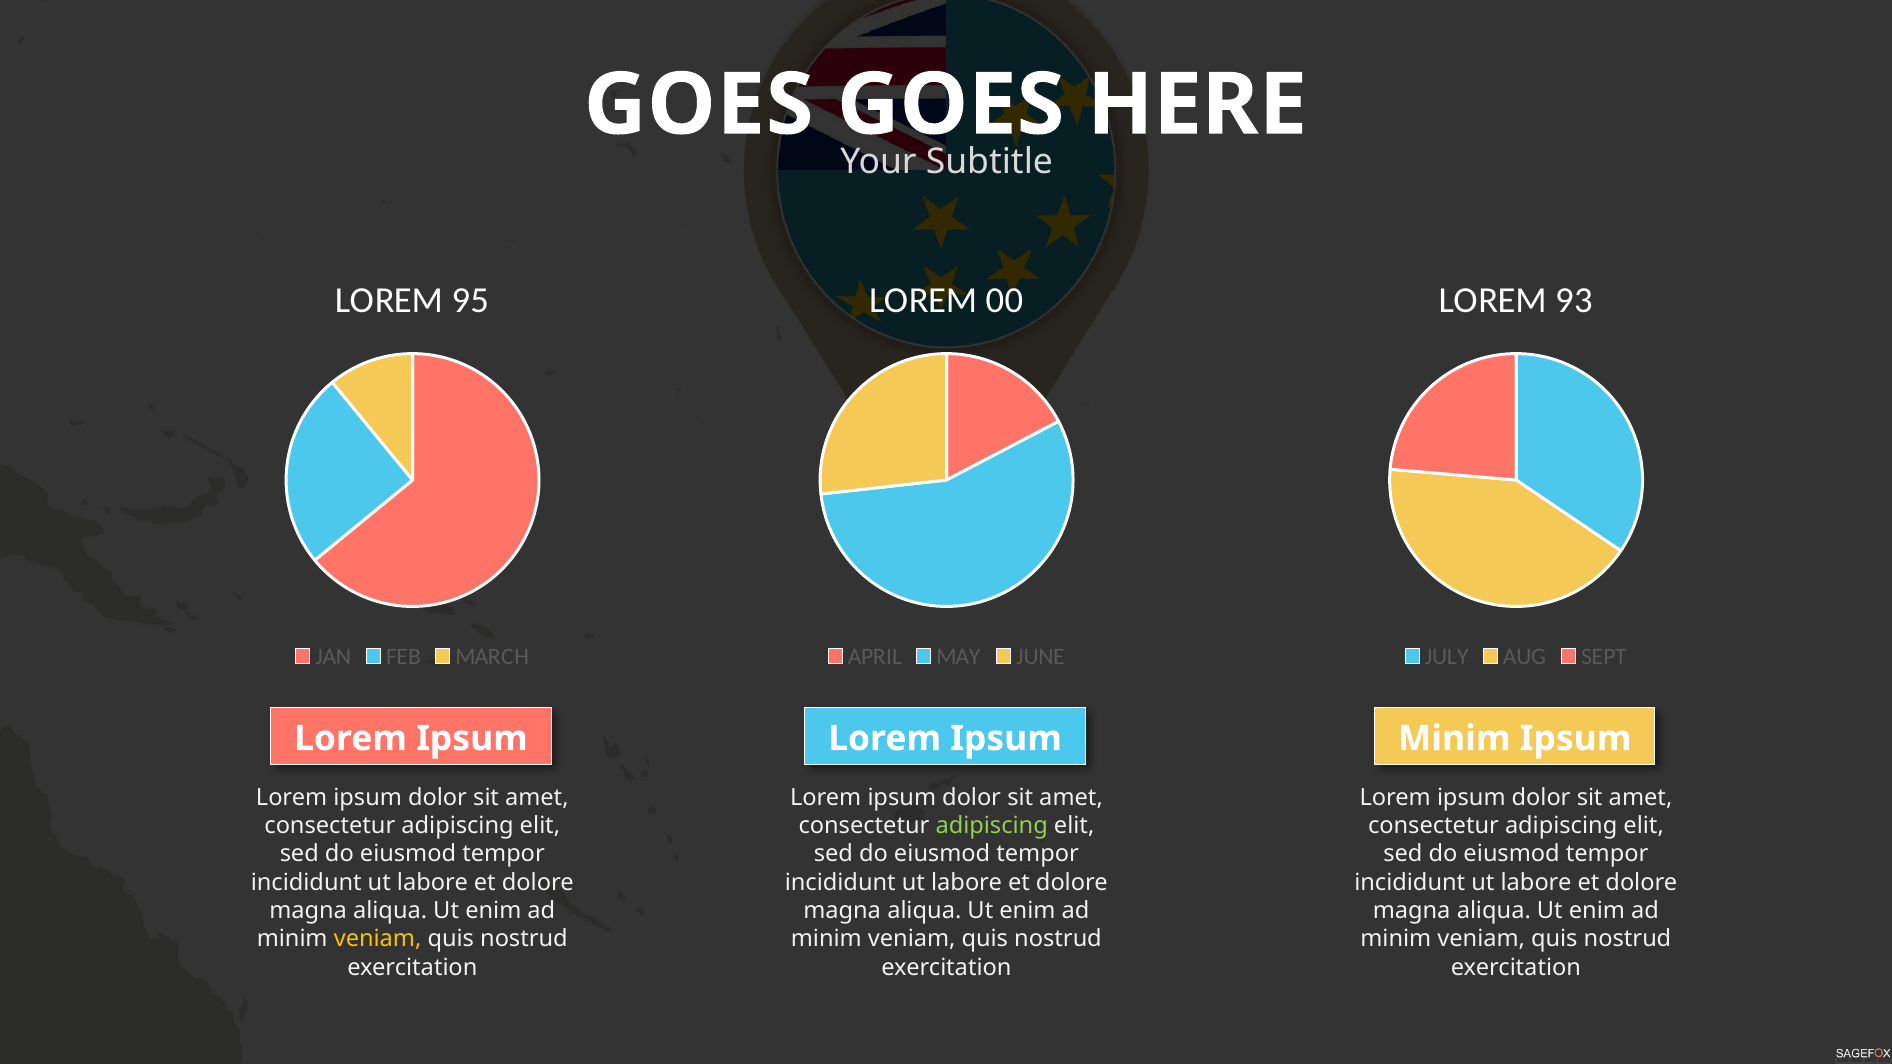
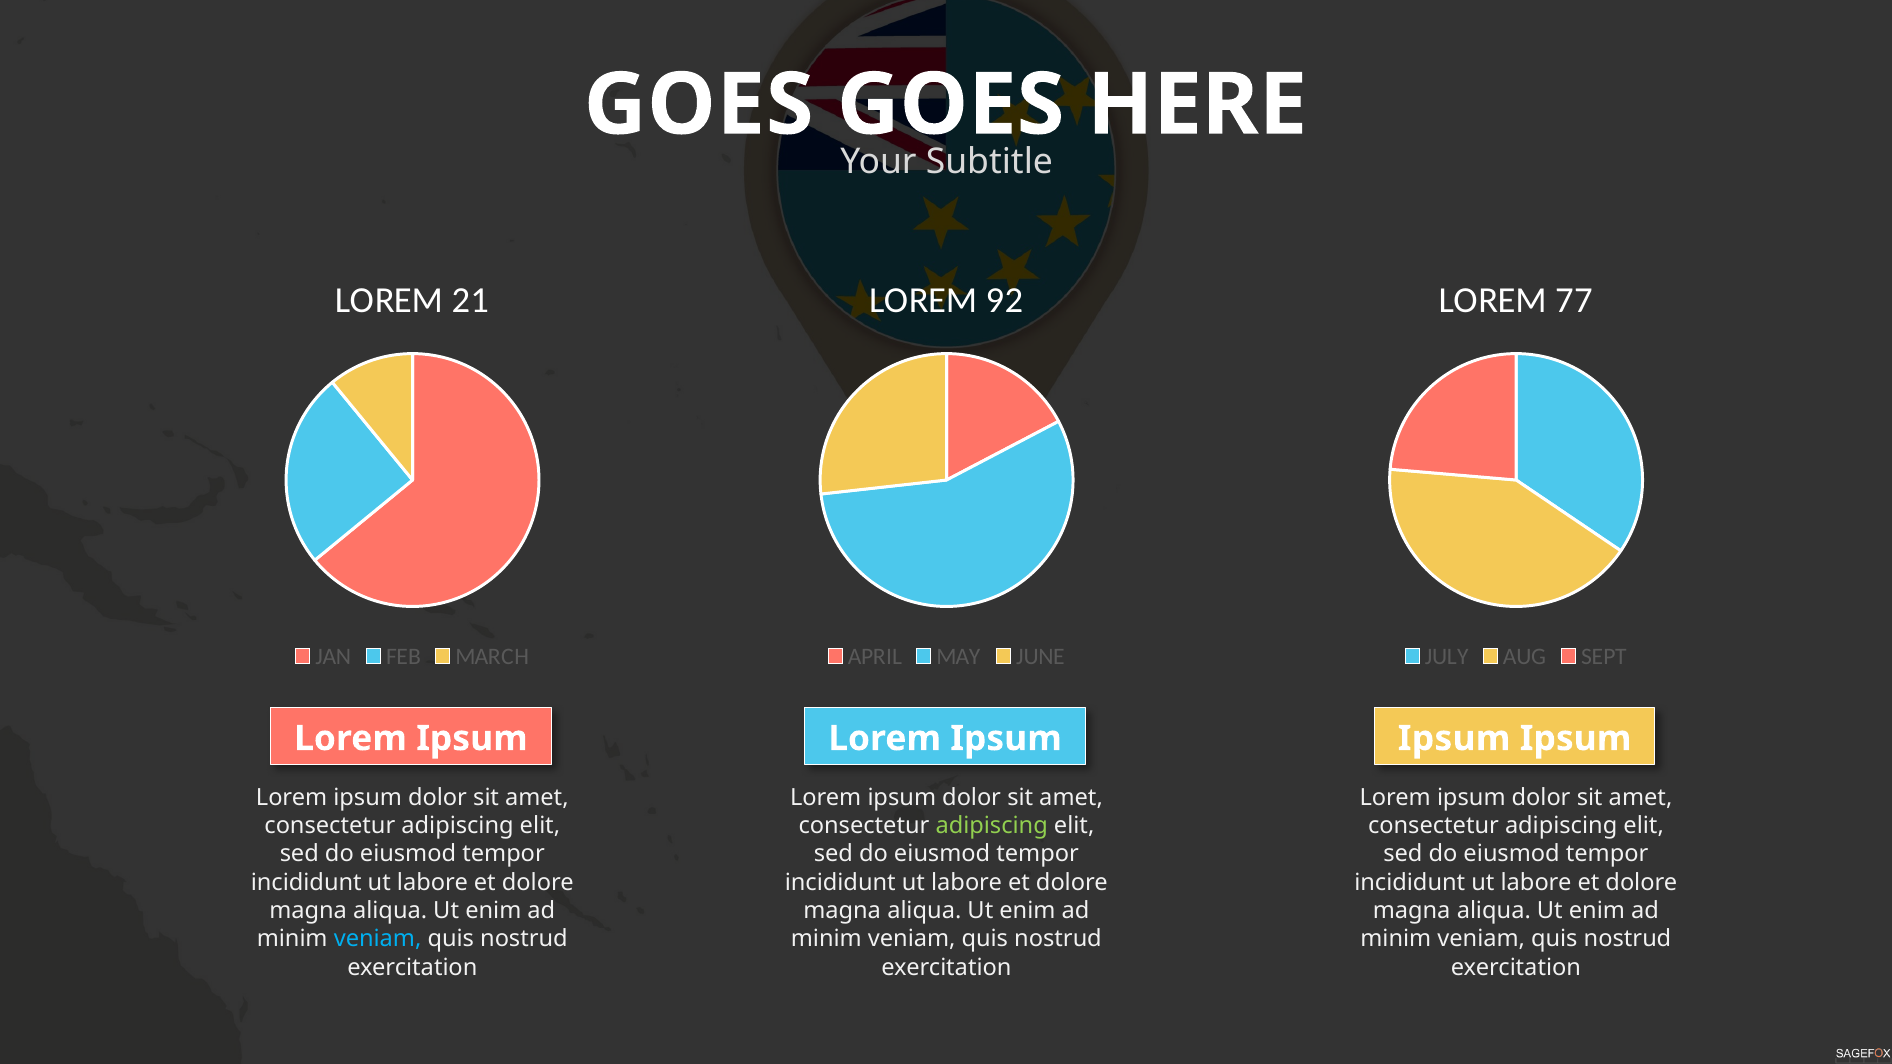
95: 95 -> 21 (470, 301)
00: 00 -> 92 (1004, 301)
93: 93 -> 77 (1574, 301)
Minim: Minim -> Ipsum (1454, 739)
veniam colour: yellow -> light blue (378, 939)
